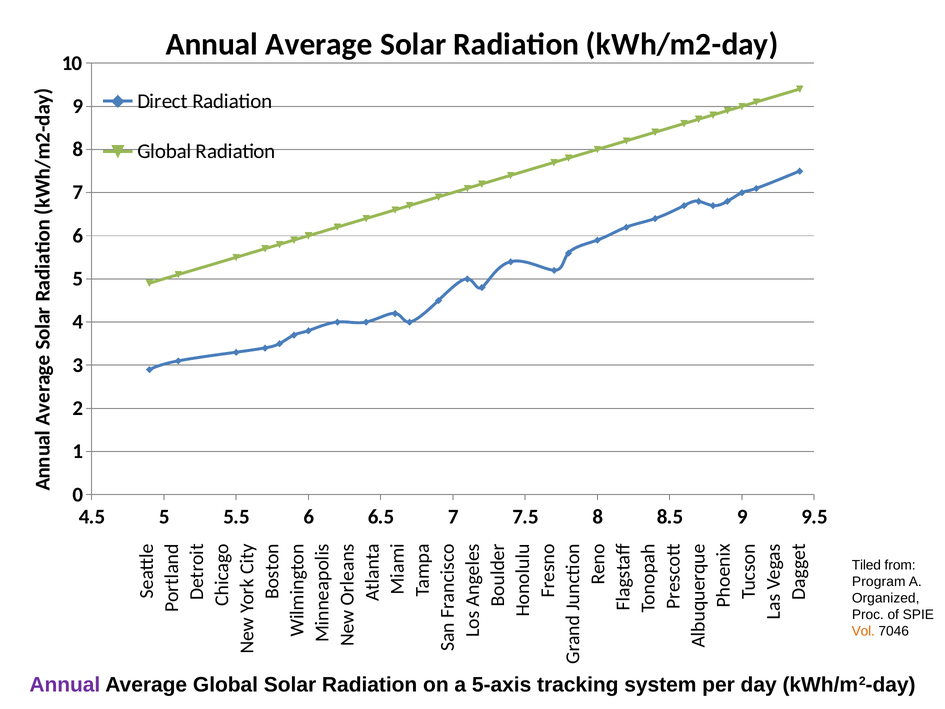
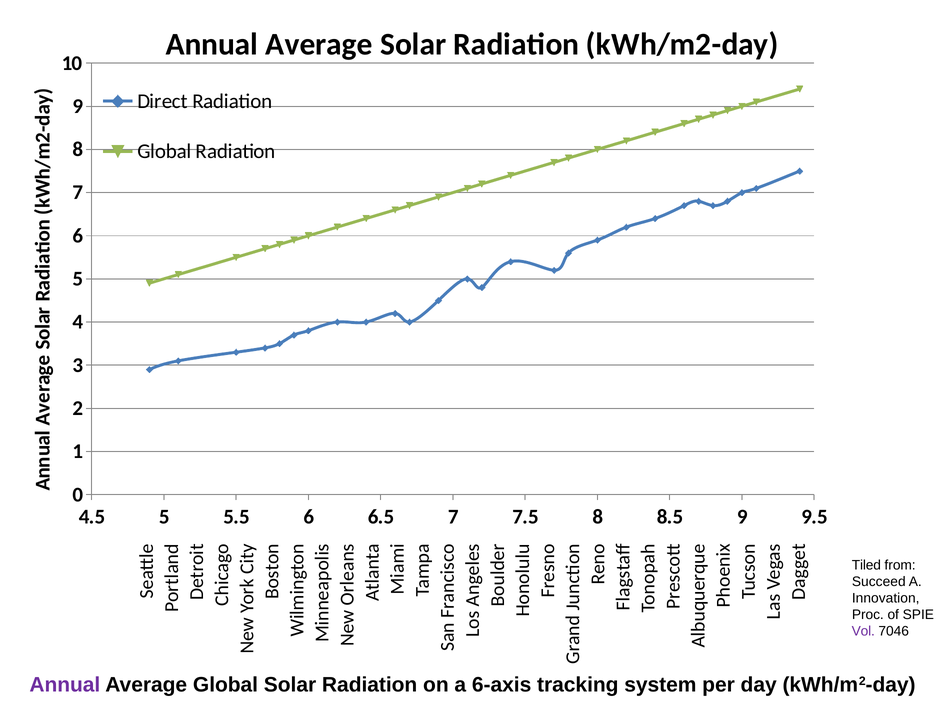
Program: Program -> Succeed (879, 582)
Organized: Organized -> Innovation (886, 598)
Vol colour: orange -> purple (863, 631)
5-axis: 5-axis -> 6-axis (502, 685)
